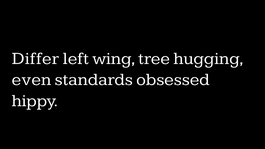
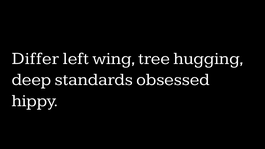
even: even -> deep (31, 79)
